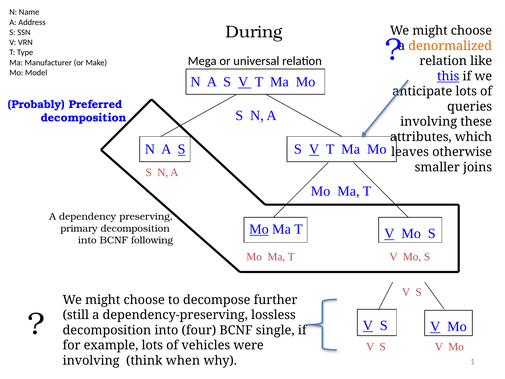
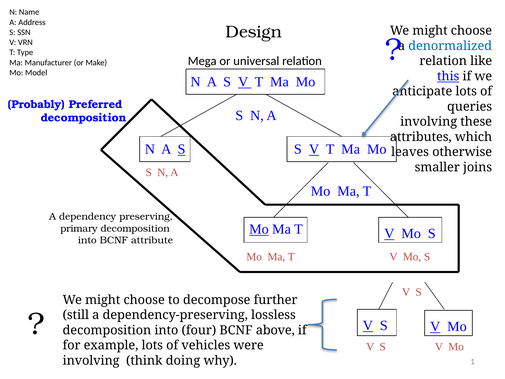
During: During -> Design (254, 32)
denormalized colour: orange -> blue (450, 46)
following: following -> attribute (152, 240)
single: single -> above (275, 330)
when: when -> doing (183, 360)
